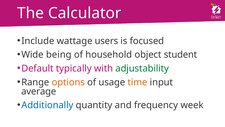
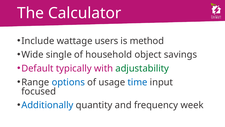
focused: focused -> method (147, 41)
being: being -> single (59, 55)
student: student -> savings (180, 55)
options colour: orange -> blue (68, 82)
time colour: orange -> blue (137, 82)
average: average -> focused (39, 91)
